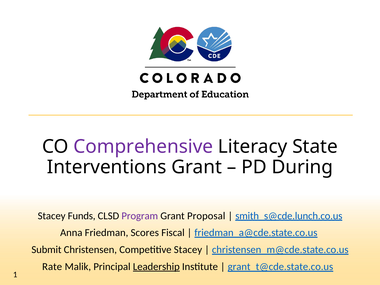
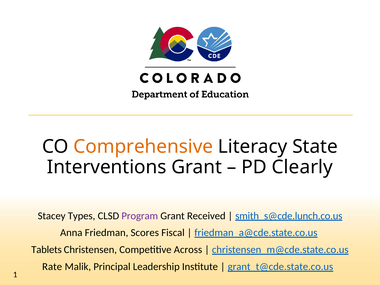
Comprehensive colour: purple -> orange (143, 147)
During: During -> Clearly (302, 167)
Funds: Funds -> Types (82, 216)
Proposal: Proposal -> Received (206, 216)
Submit: Submit -> Tablets (47, 250)
Competitive Stacey: Stacey -> Across (188, 250)
Leadership underline: present -> none (156, 267)
